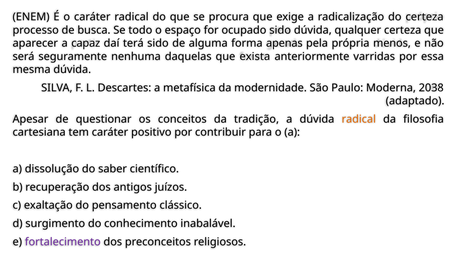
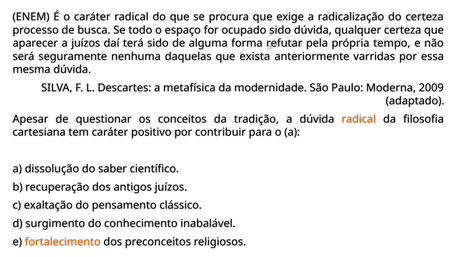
a capaz: capaz -> juízos (86, 43)
apenas: apenas -> refutar (284, 43)
menos: menos -> tempo (392, 43)
2038: 2038 -> 2009 (431, 88)
fortalecimento colour: purple -> orange (63, 242)
